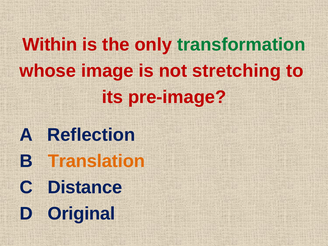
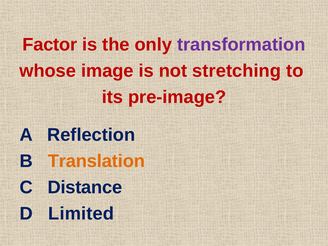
Within: Within -> Factor (50, 45)
transformation colour: green -> purple (241, 45)
Original: Original -> Limited (81, 214)
